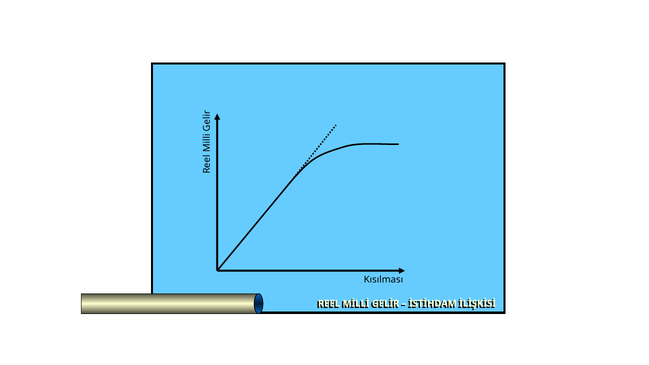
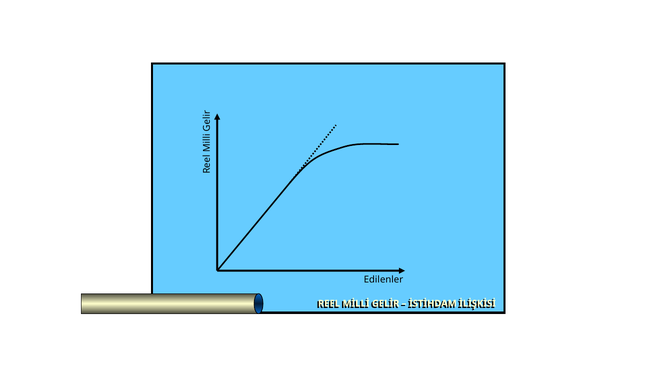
Kısılması: Kısılması -> Edilenler (383, 279)
